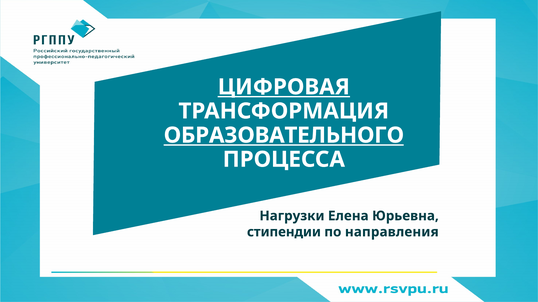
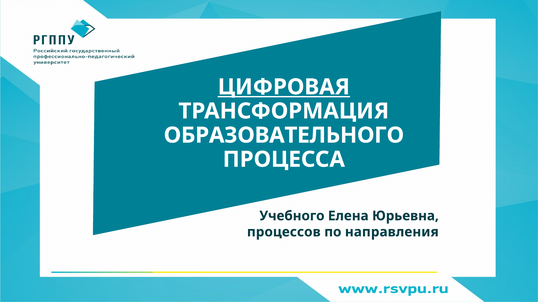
ОБРАЗОВАТЕЛЬНОГО underline: present -> none (284, 136)
Нагрузки: Нагрузки -> Учебного (292, 216)
стипендии: стипендии -> процессов (284, 232)
